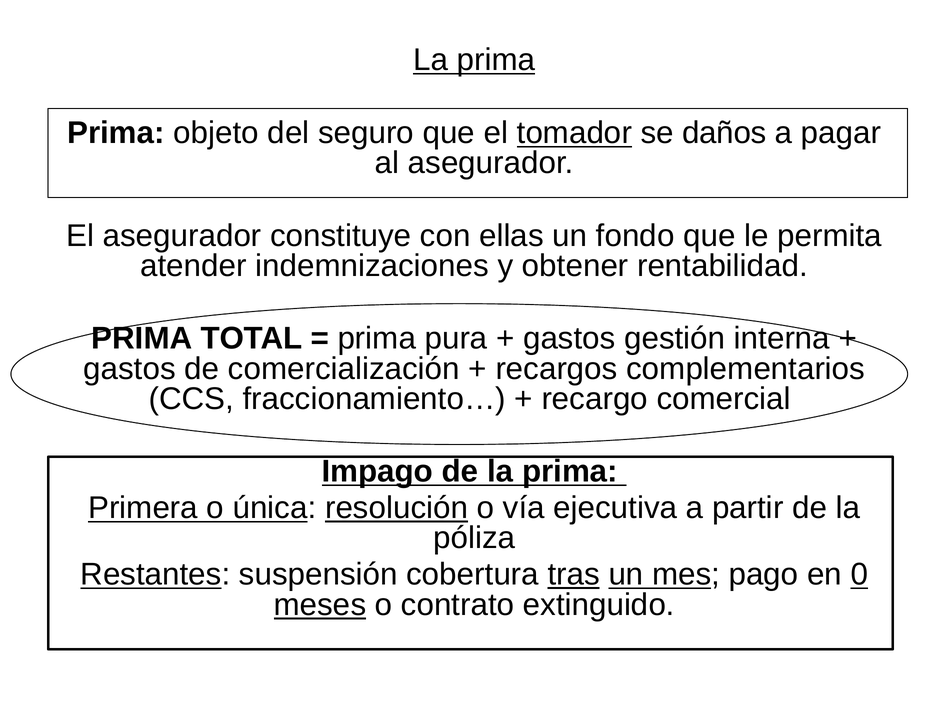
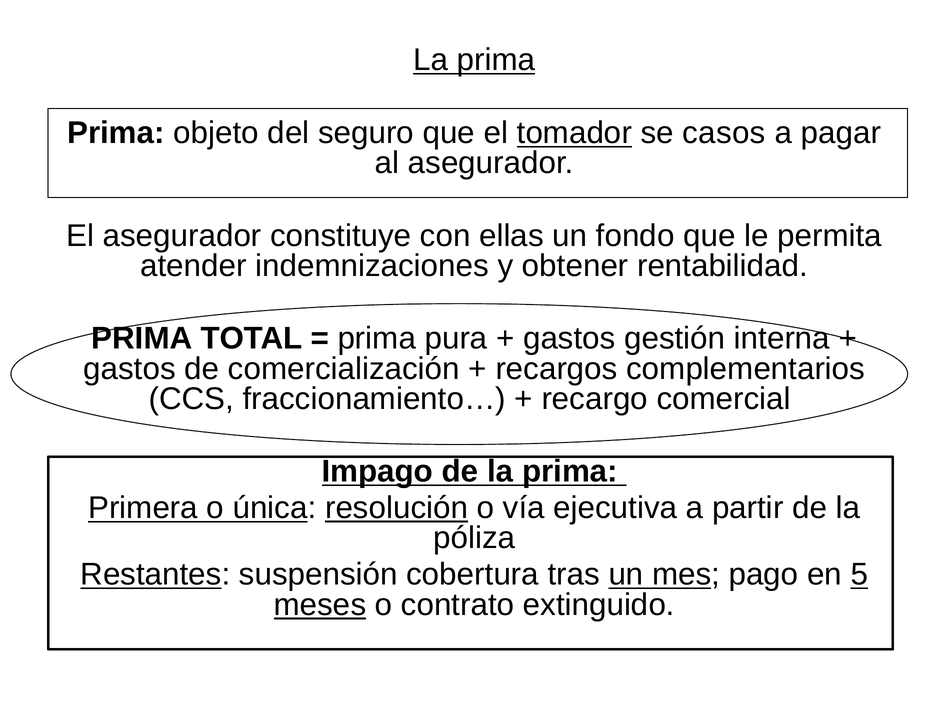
daños: daños -> casos (724, 133)
tras underline: present -> none (574, 574)
0: 0 -> 5 (859, 574)
